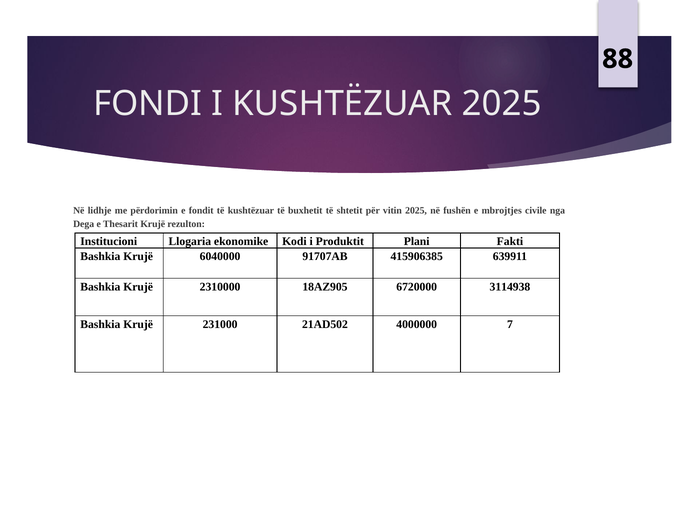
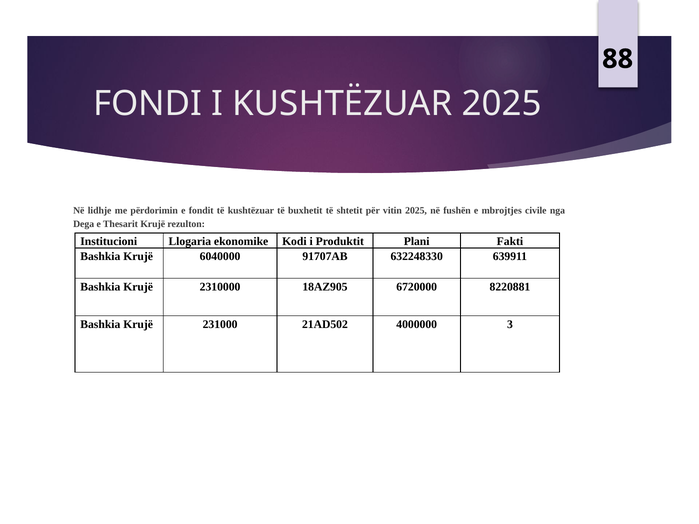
415906385: 415906385 -> 632248330 (417, 256)
3114938: 3114938 -> 8220881 (510, 287)
7: 7 -> 3 (510, 324)
